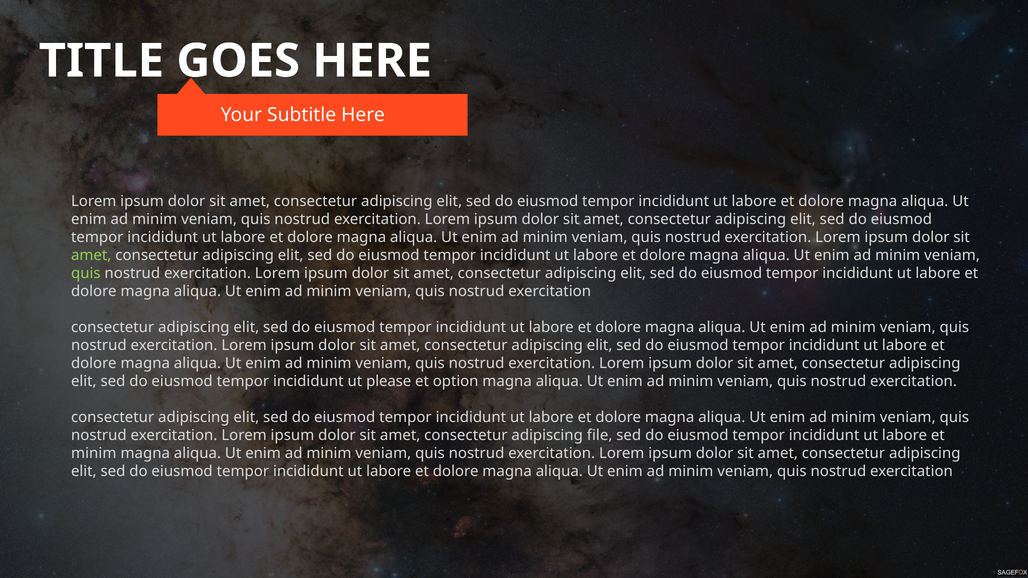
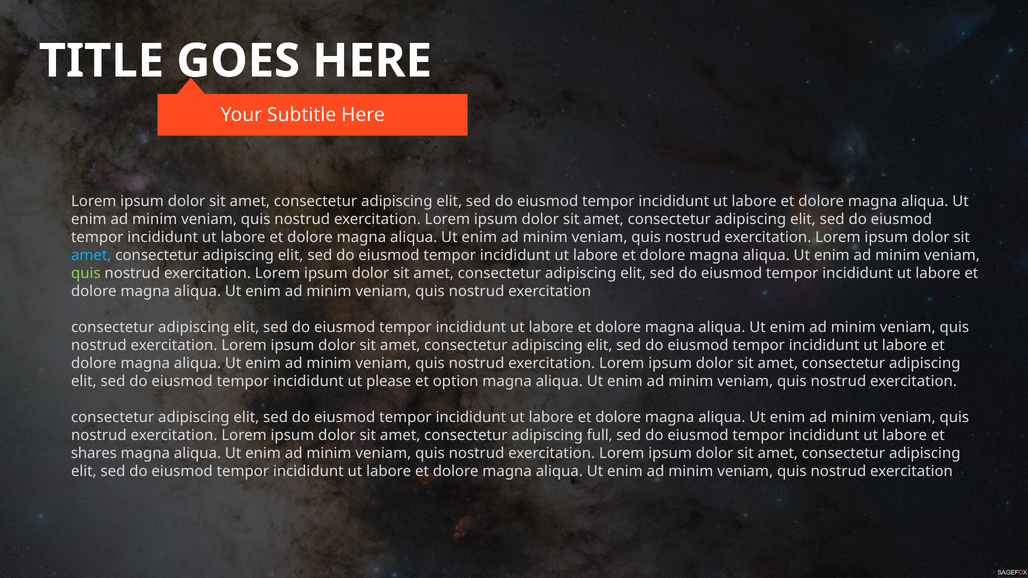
amet colour: light green -> light blue (91, 256)
file: file -> full (600, 436)
minim: minim -> shares (94, 454)
